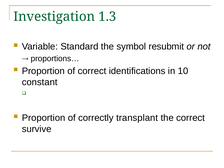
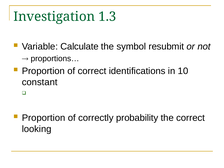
Standard: Standard -> Calculate (80, 47)
transplant: transplant -> probability (137, 118)
survive: survive -> looking (37, 129)
